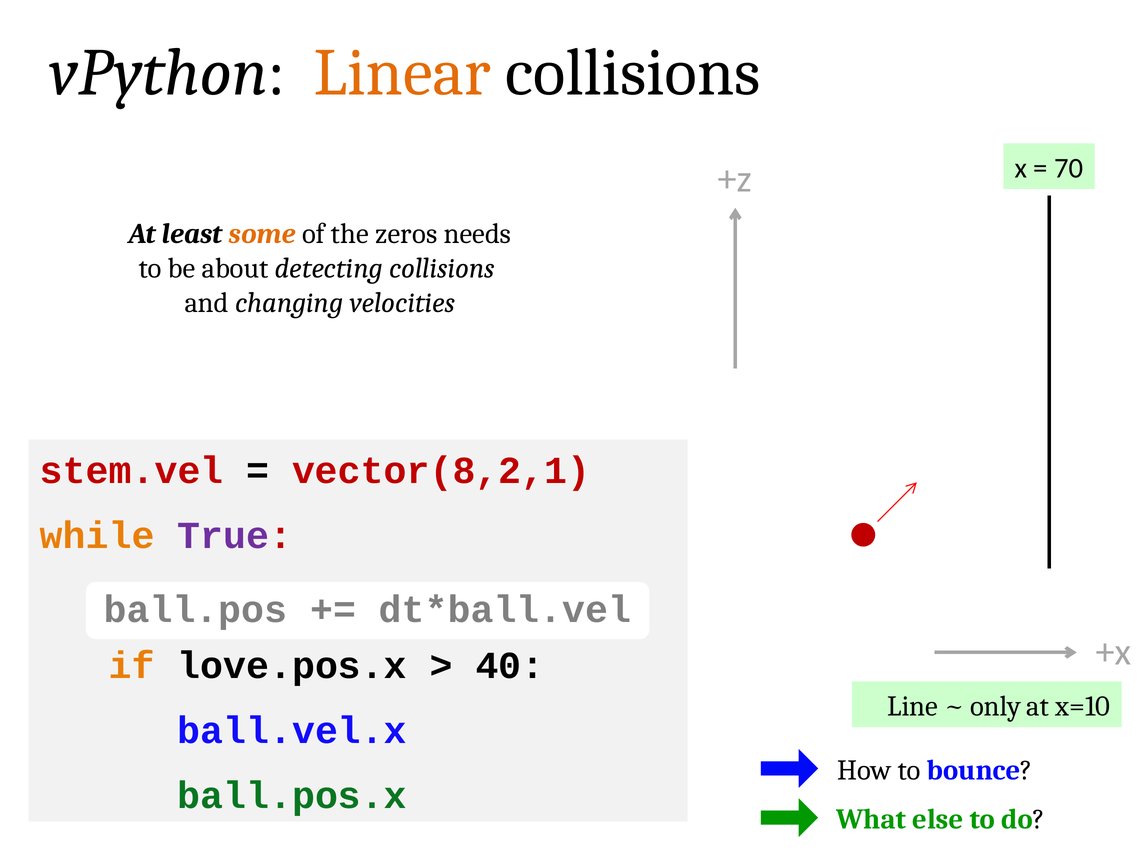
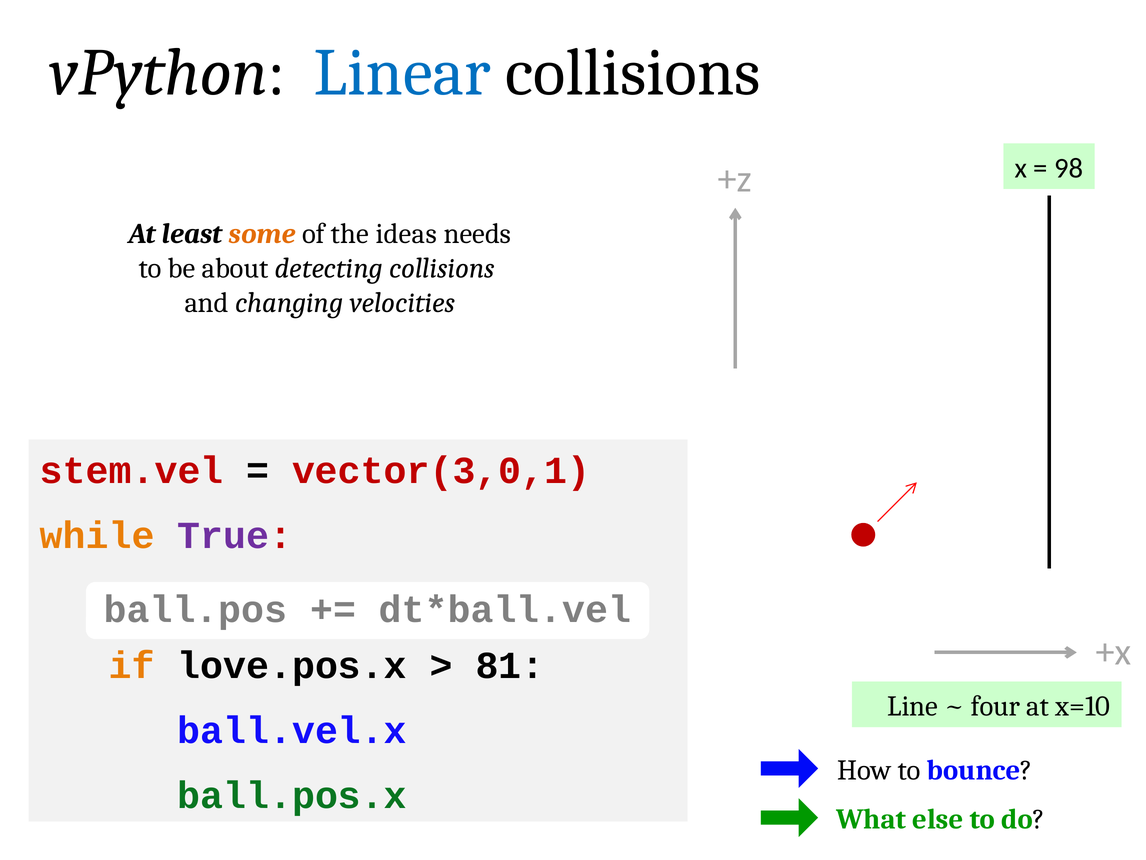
Linear colour: orange -> blue (402, 73)
70: 70 -> 98 (1069, 168)
zeros: zeros -> ideas (406, 234)
vector(8,2,1: vector(8,2,1 -> vector(3,0,1 (441, 471)
40: 40 -> 81 (510, 665)
only: only -> four (996, 706)
